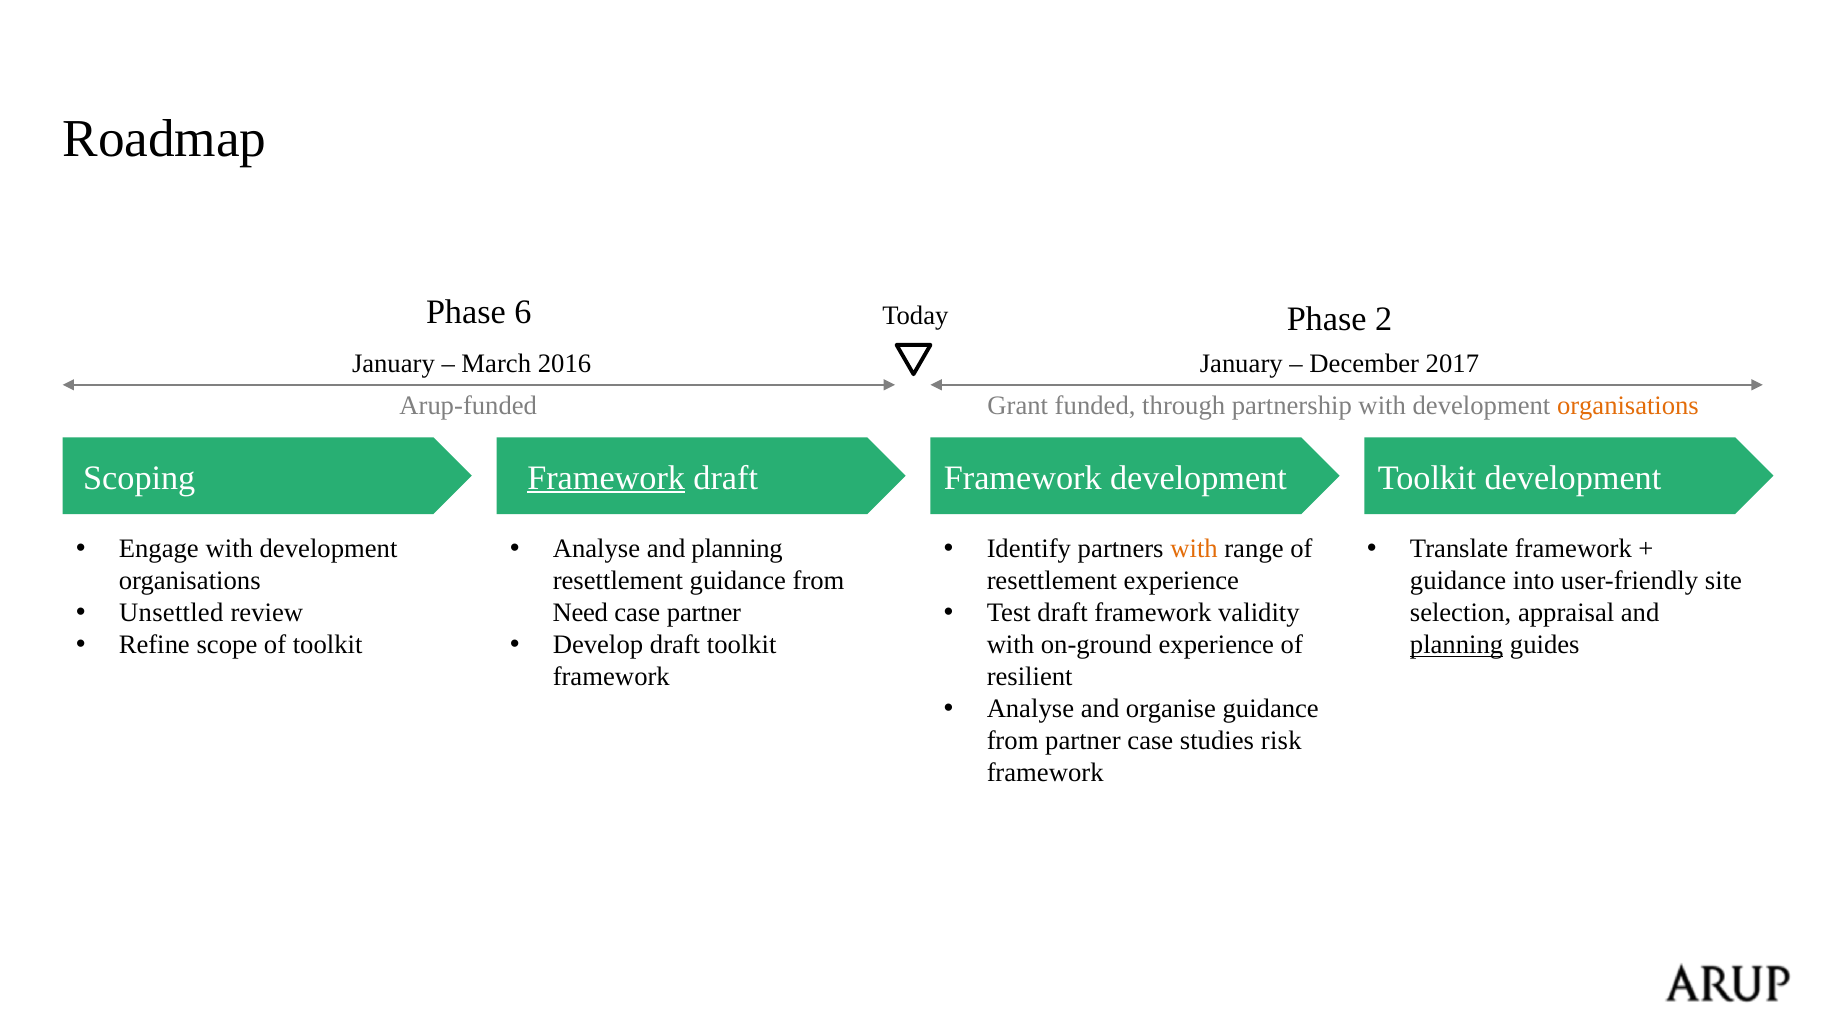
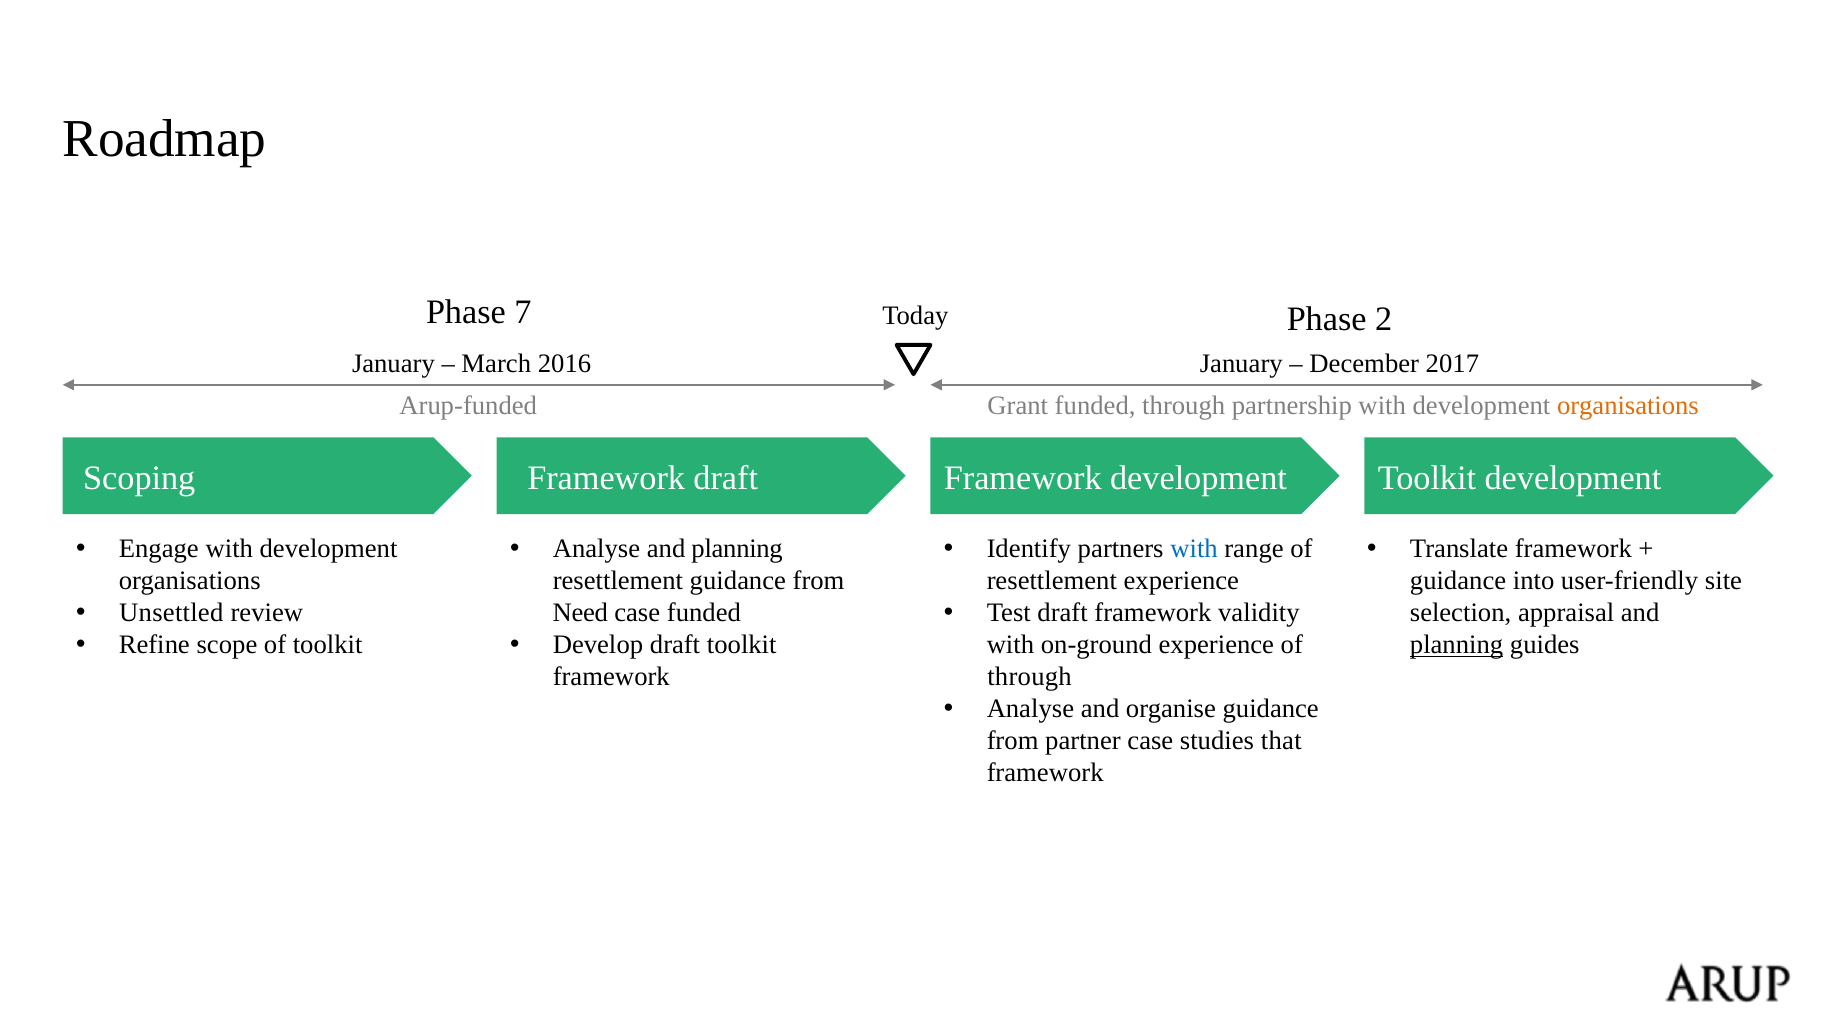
6: 6 -> 7 (523, 312)
Framework underline: present -> none (606, 478)
with colour: orange -> blue (1194, 549)
case partner: partner -> funded (704, 613)
resilient: resilient -> through (1030, 677)
risk: risk -> that (1281, 741)
